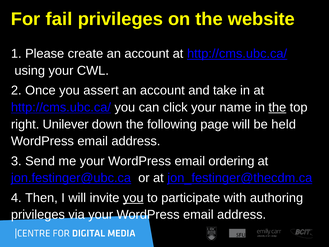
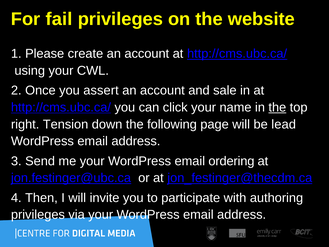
take: take -> sale (225, 90)
Unilever: Unilever -> Tension (66, 124)
held: held -> lead (284, 124)
you underline: present -> none (133, 198)
